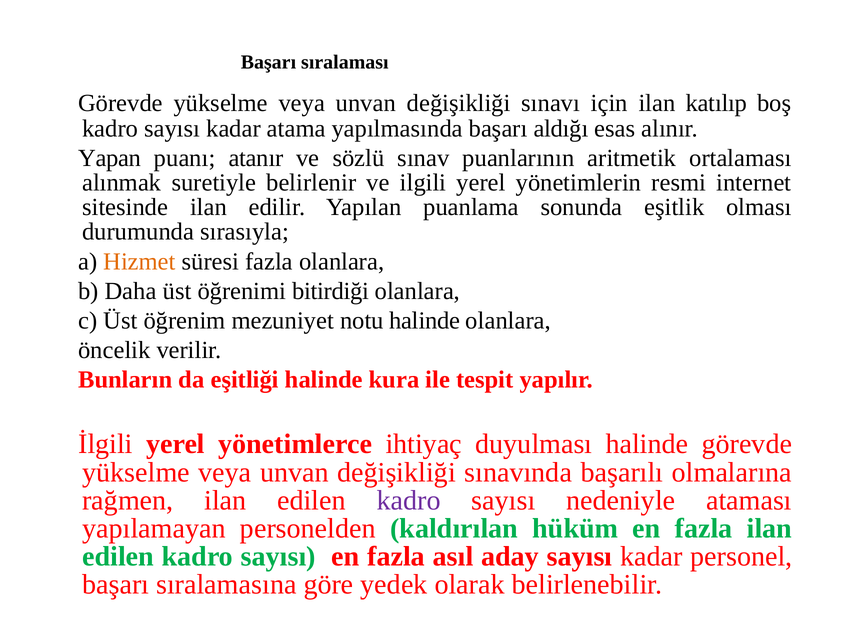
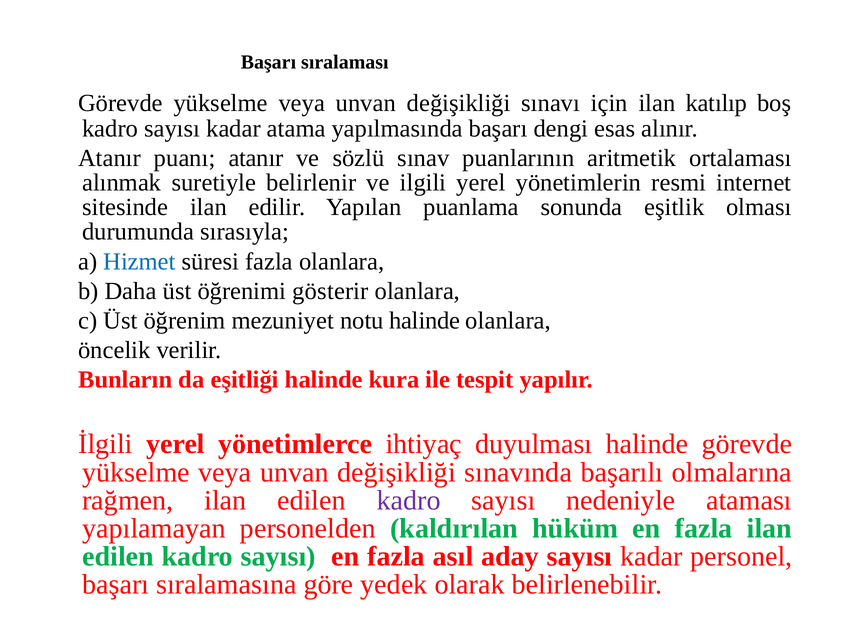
aldığı: aldığı -> dengi (561, 129)
Yapan: Yapan -> Atanır (110, 158)
Hizmet colour: orange -> blue (140, 262)
bitirdiği: bitirdiği -> gösterir (330, 291)
